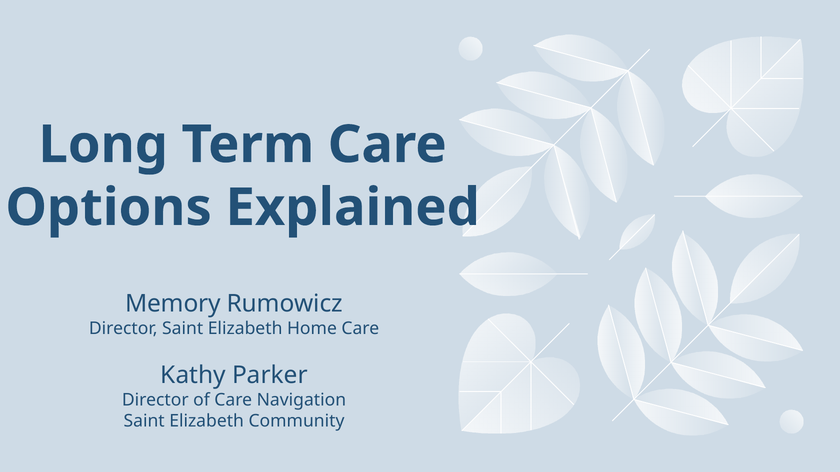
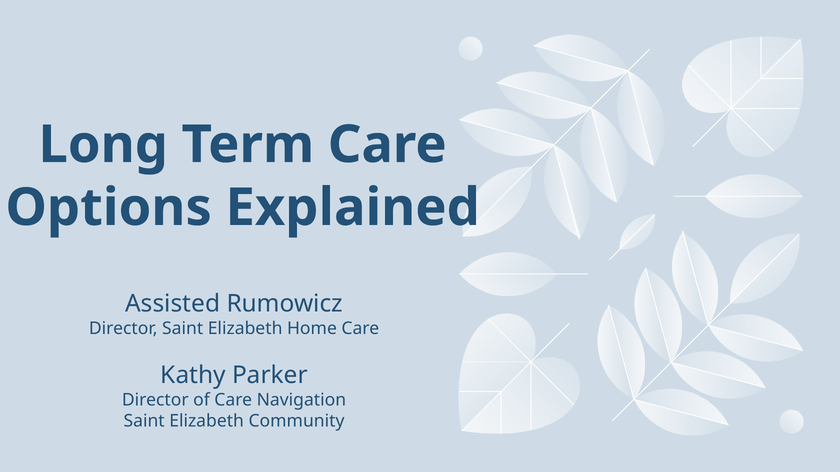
Memory: Memory -> Assisted (173, 304)
